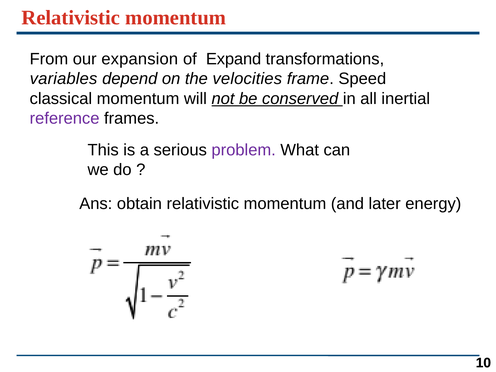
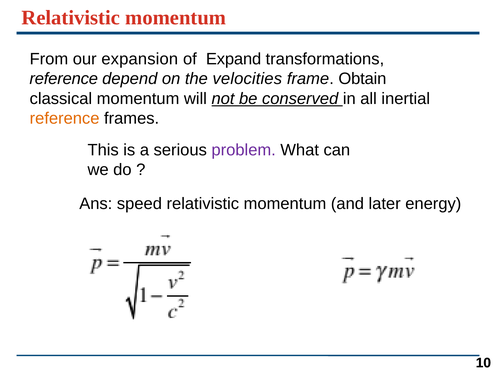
variables: variables -> reference (64, 79)
Speed: Speed -> Obtain (362, 79)
reference colour: purple -> orange (65, 118)
obtain: obtain -> speed (139, 204)
